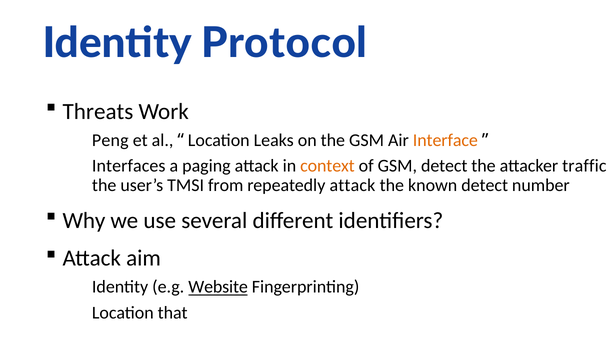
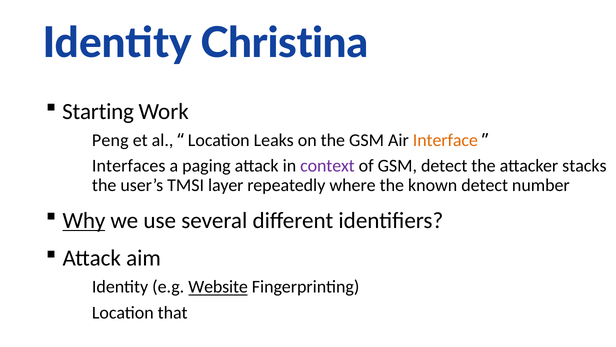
Protocol: Protocol -> Christina (285, 43)
Threats: Threats -> Starting (98, 111)
context colour: orange -> purple (327, 166)
traffic: traffic -> stacks (584, 166)
from: from -> layer (226, 185)
repeatedly attack: attack -> where (353, 185)
Why underline: none -> present (84, 220)
